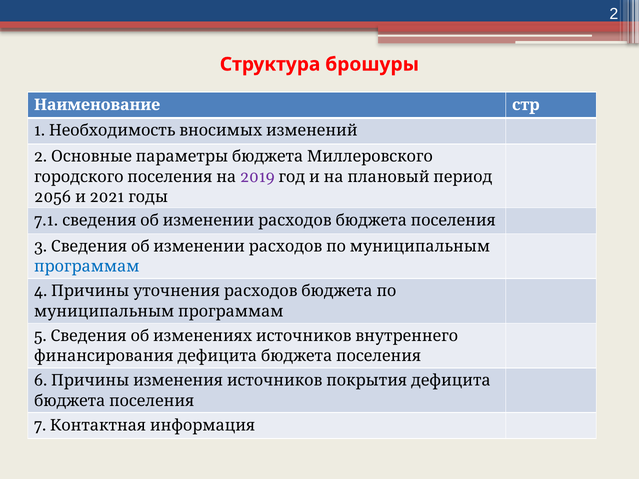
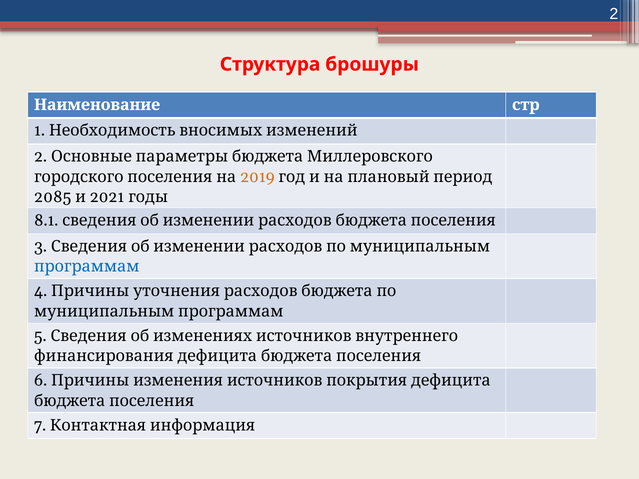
2019 colour: purple -> orange (257, 177)
2056: 2056 -> 2085 (53, 197)
7.1: 7.1 -> 8.1 (46, 221)
